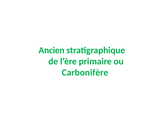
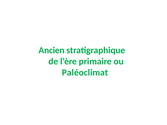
Carbonifère: Carbonifère -> Paléoclimat (85, 73)
